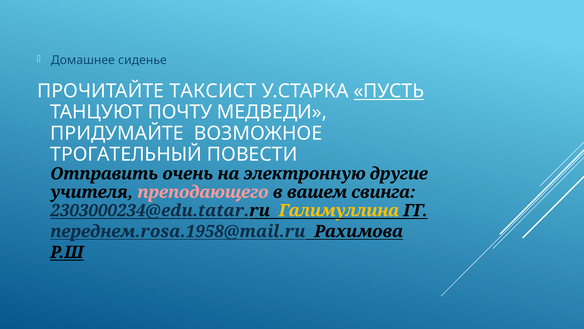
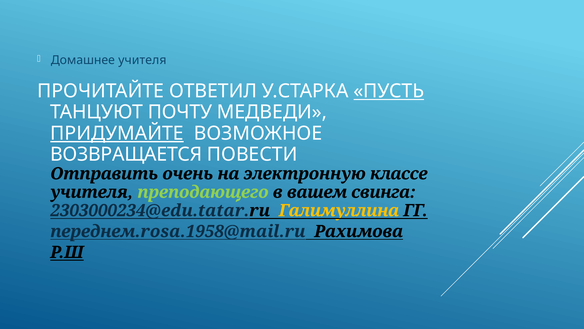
Домашнее сиденье: сиденье -> учителя (142, 60)
ТАКСИСТ: ТАКСИСТ -> ОТВЕТИЛ (213, 91)
ПРИДУМАЙТЕ underline: none -> present (117, 133)
ТРОГАТЕЛЬНЫЙ: ТРОГАТЕЛЬНЫЙ -> ВОЗВРАЩАЕТСЯ (126, 154)
другие: другие -> классе (399, 173)
преподающего colour: pink -> light green (203, 192)
